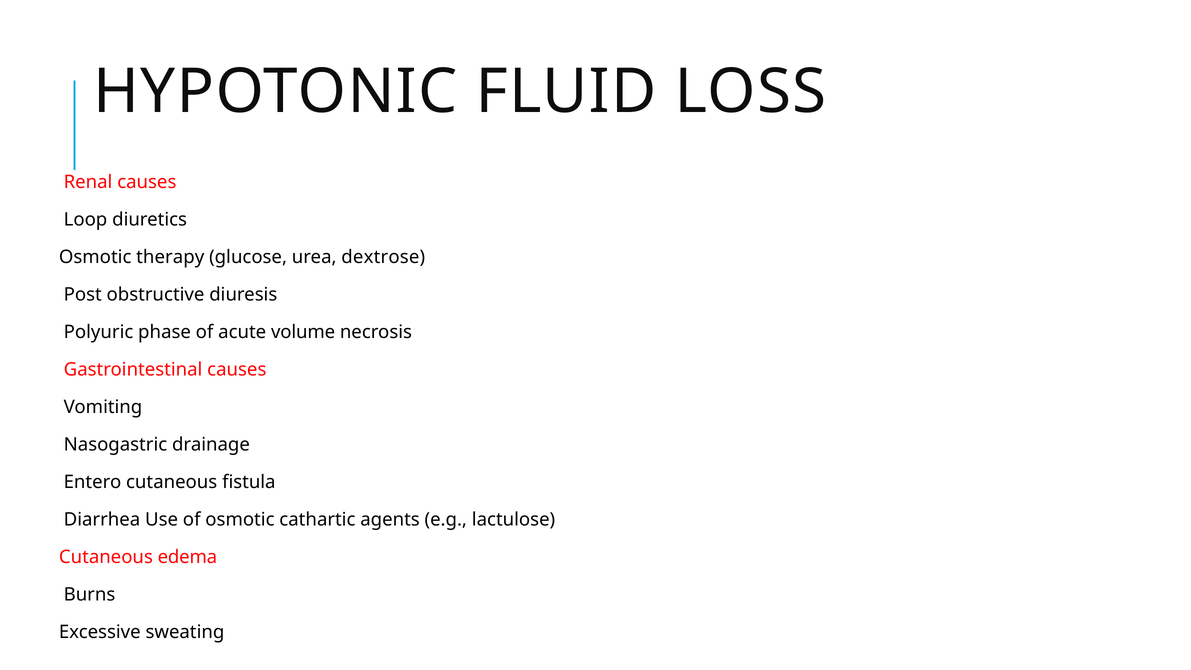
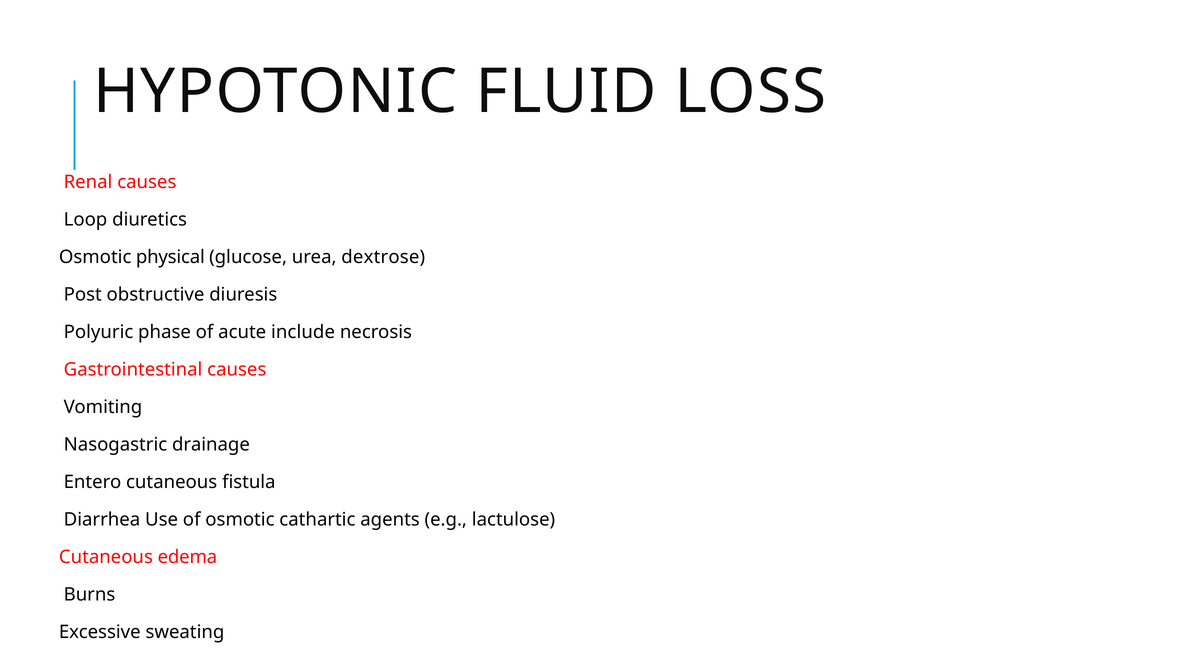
therapy: therapy -> physical (170, 257)
volume: volume -> include (303, 332)
